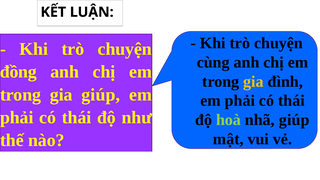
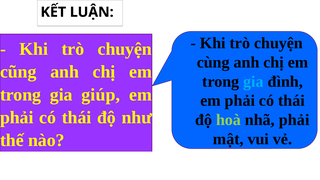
đồng: đồng -> cũng (18, 72)
gia colour: yellow -> light blue (253, 82)
nhã giúp: giúp -> phải (294, 120)
